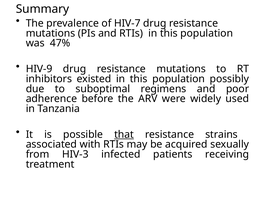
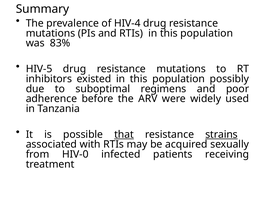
HIV-7: HIV-7 -> HIV-4 (127, 23)
47%: 47% -> 83% (60, 43)
HIV-9: HIV-9 -> HIV-5 (39, 69)
strains underline: none -> present (222, 134)
HIV-3: HIV-3 -> HIV-0 (75, 154)
